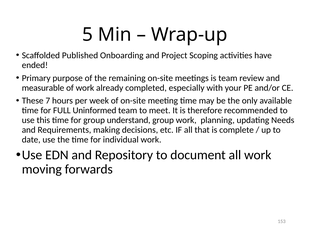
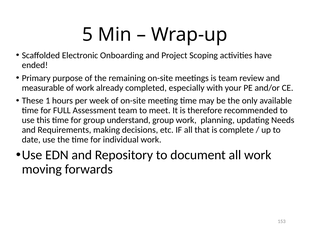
Published: Published -> Electronic (80, 55)
7: 7 -> 1 (48, 101)
Uninformed: Uninformed -> Assessment (94, 111)
